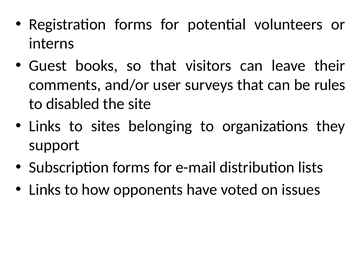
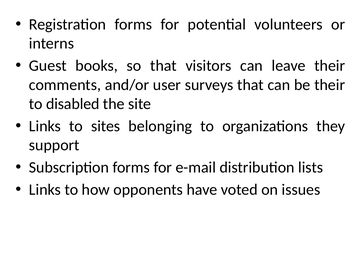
be rules: rules -> their (330, 85)
